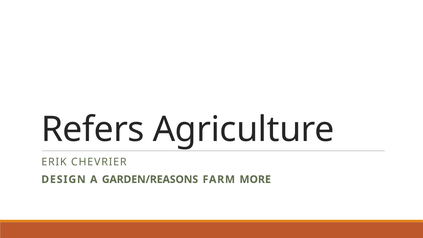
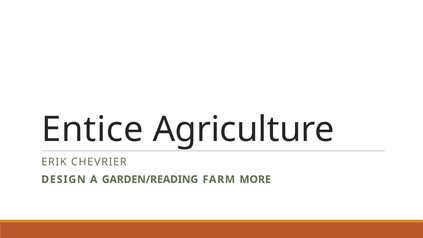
Refers: Refers -> Entice (92, 130)
GARDEN/REASONS: GARDEN/REASONS -> GARDEN/READING (150, 179)
